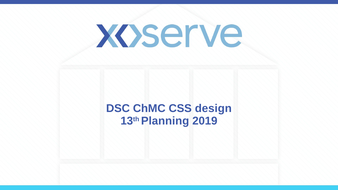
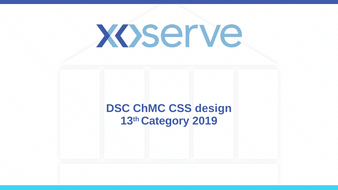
Planning: Planning -> Category (165, 121)
